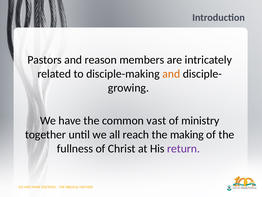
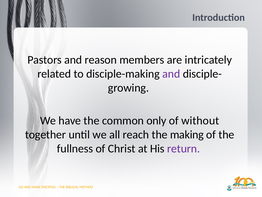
and colour: orange -> purple (171, 74)
vast: vast -> only (156, 120)
ministry: ministry -> without (200, 120)
